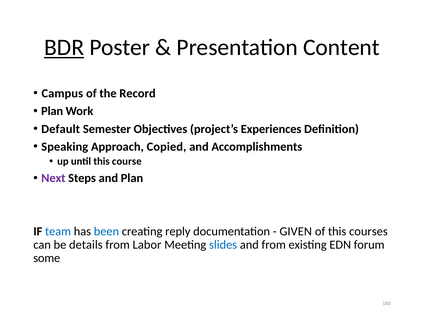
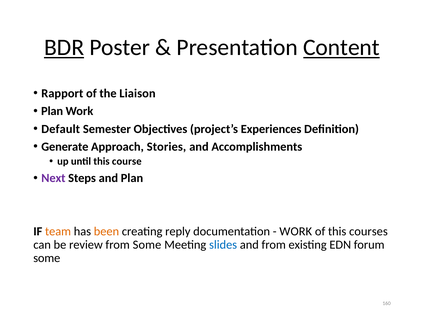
Content underline: none -> present (341, 47)
Campus: Campus -> Rapport (62, 93)
Record: Record -> Liaison (137, 93)
Speaking: Speaking -> Generate (65, 147)
Copied: Copied -> Stories (166, 147)
team colour: blue -> orange (58, 231)
been colour: blue -> orange (106, 231)
GIVEN: GIVEN -> WORK (296, 231)
details: details -> review (86, 245)
from Labor: Labor -> Some (147, 245)
